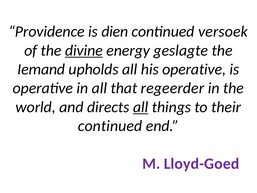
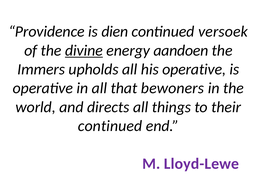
geslagte: geslagte -> aandoen (181, 50)
Iemand: Iemand -> Immers (41, 69)
regeerder: regeerder -> bewoners (172, 88)
all underline: present -> none (141, 107)
Lloyd-Goed: Lloyd-Goed -> Lloyd-Lewe (202, 163)
